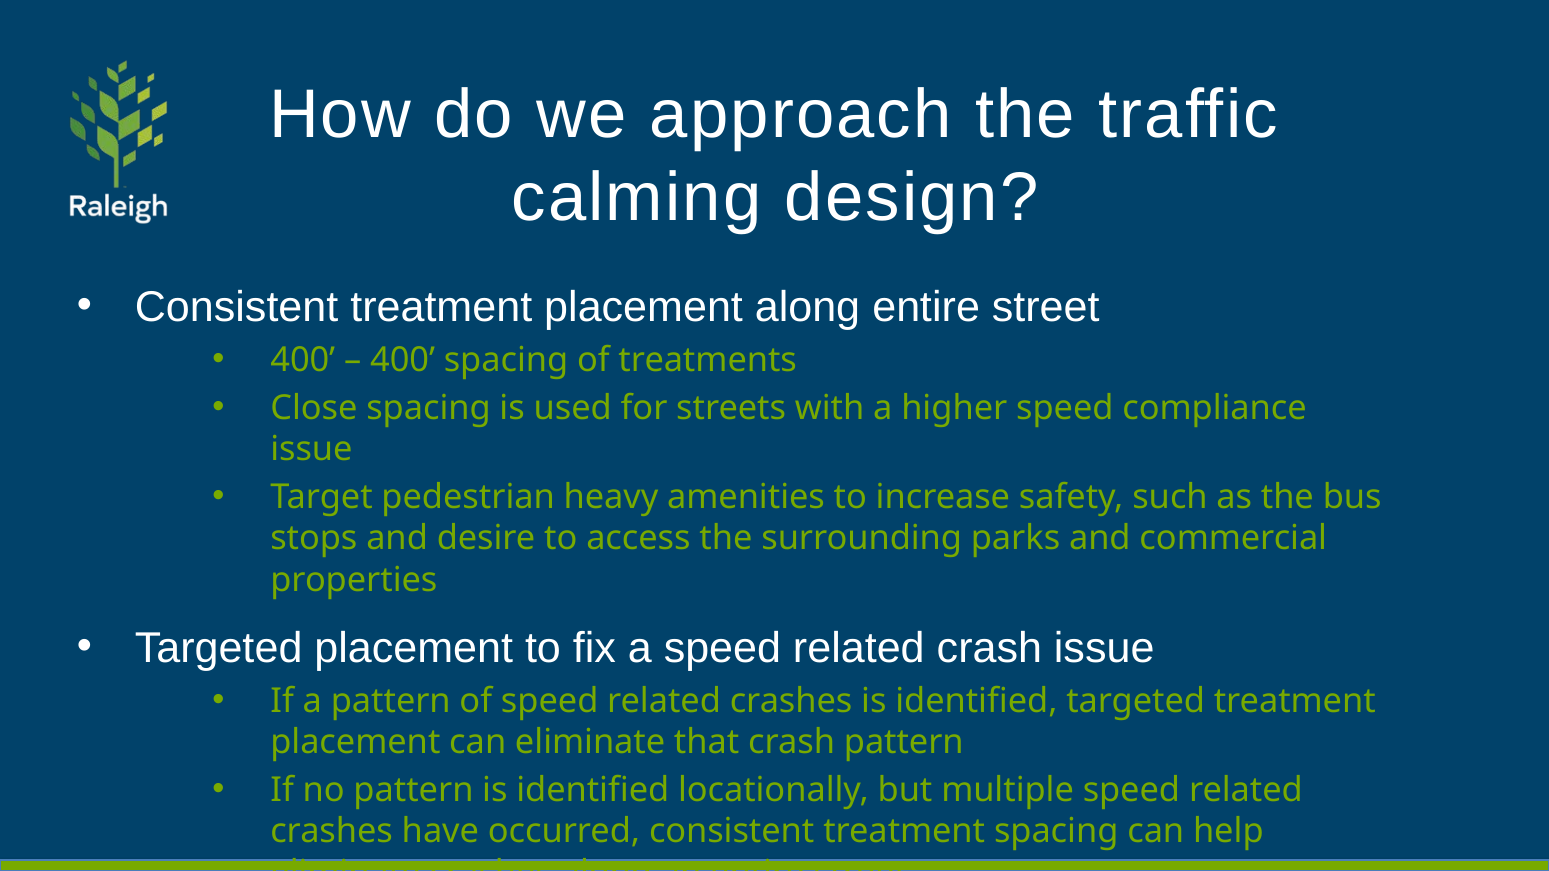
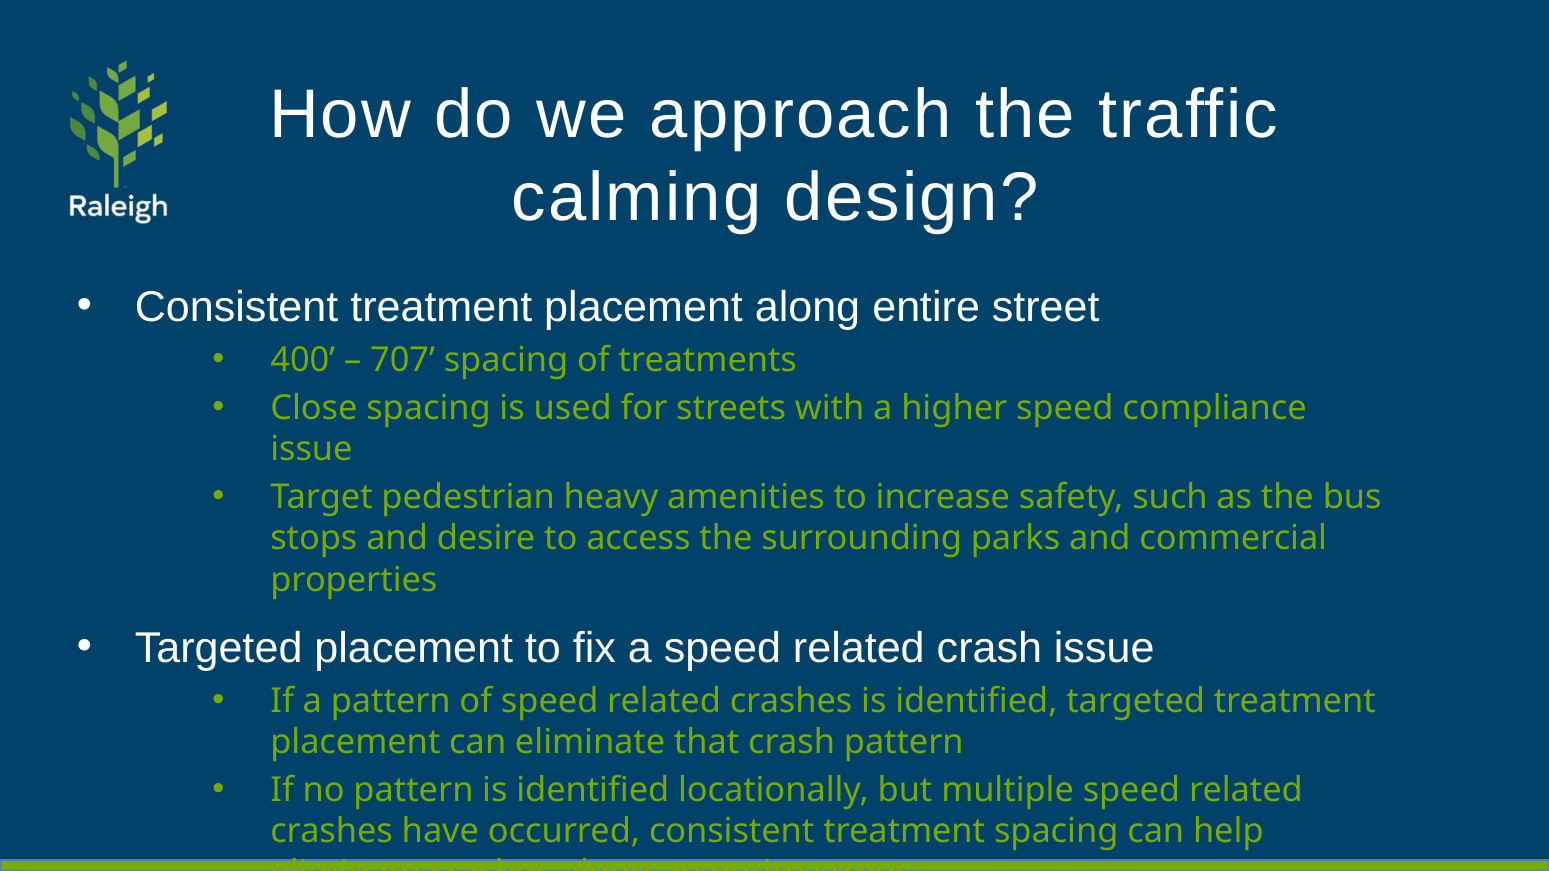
400: 400 -> 707 (403, 360)
